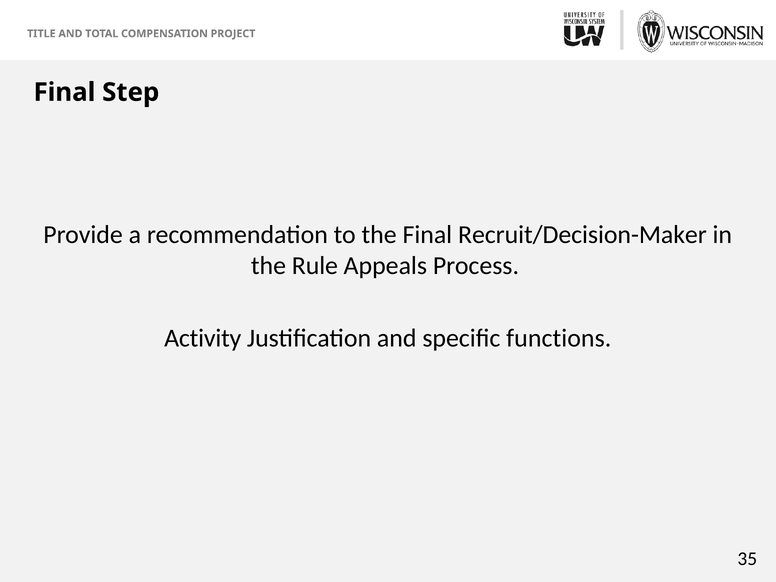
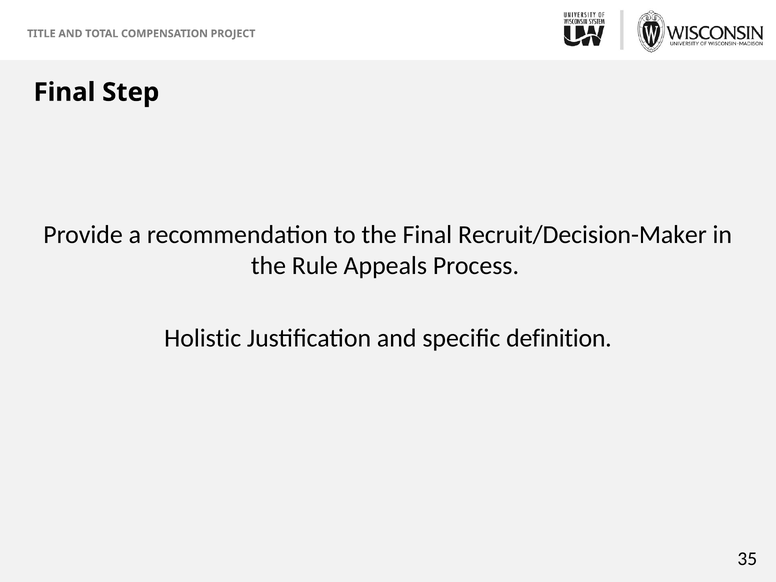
Activity: Activity -> Holistic (203, 338)
functions: functions -> definition (559, 338)
